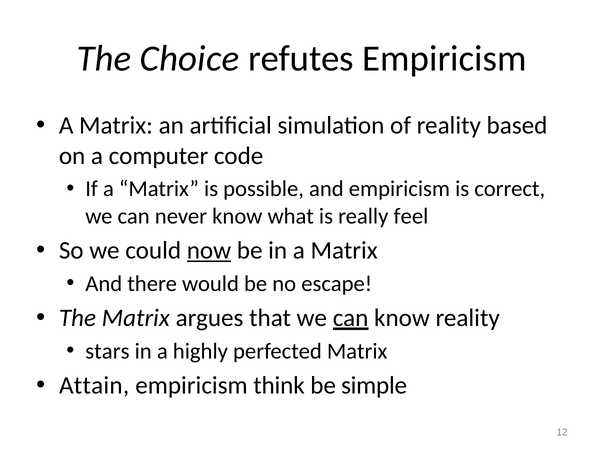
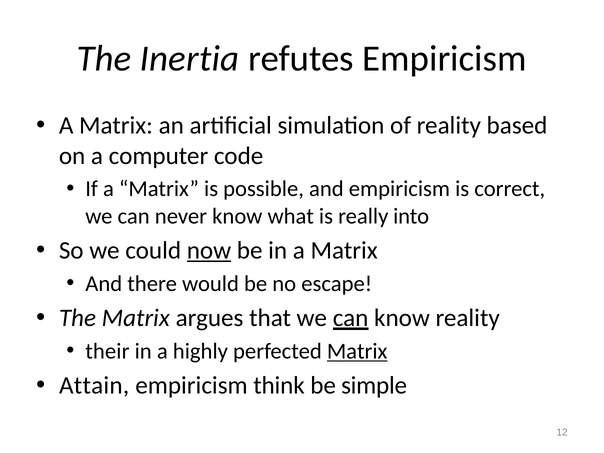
Choice: Choice -> Inertia (189, 58)
feel: feel -> into (411, 216)
stars: stars -> their (107, 351)
Matrix underline: none -> present (357, 351)
